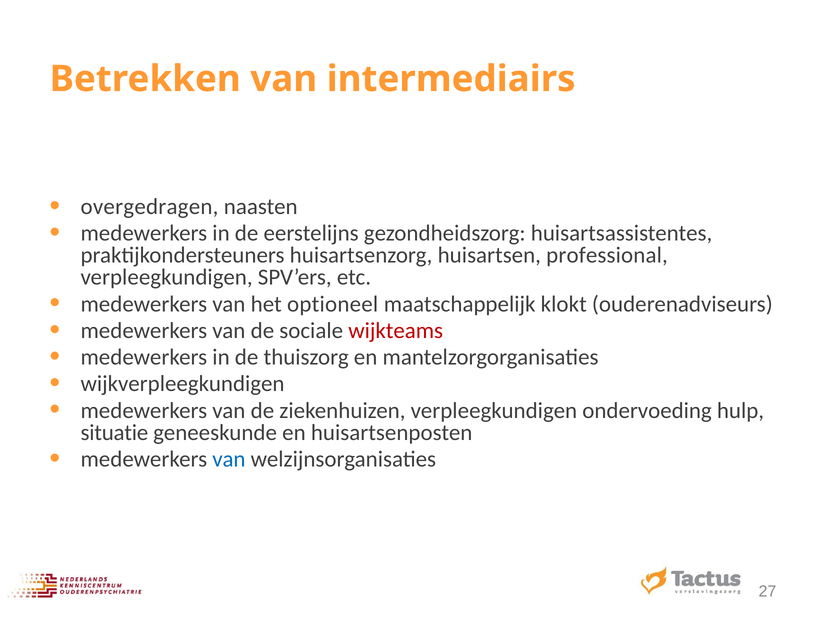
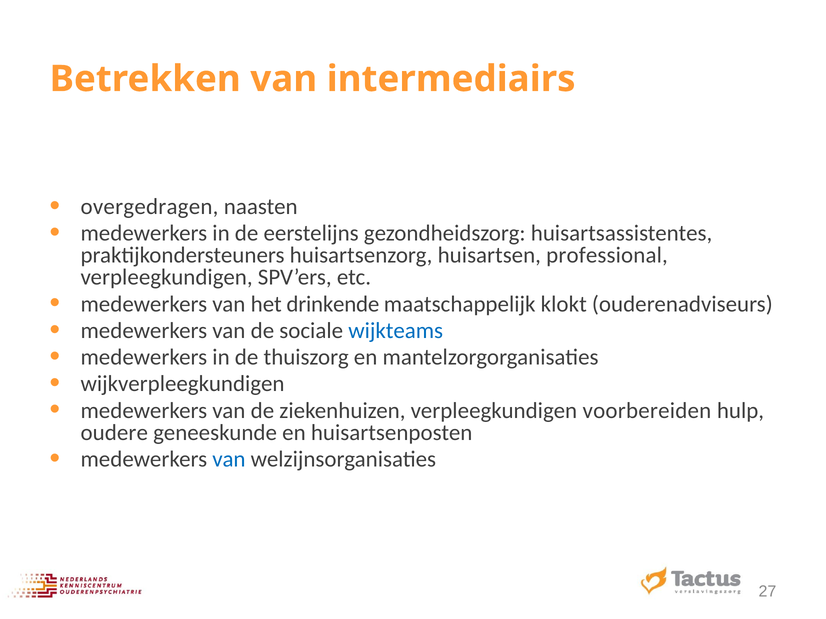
optioneel: optioneel -> drinkende (333, 304)
wijkteams colour: red -> blue (396, 331)
ondervoeding: ondervoeding -> voorbereiden (647, 411)
situatie: situatie -> oudere (114, 433)
